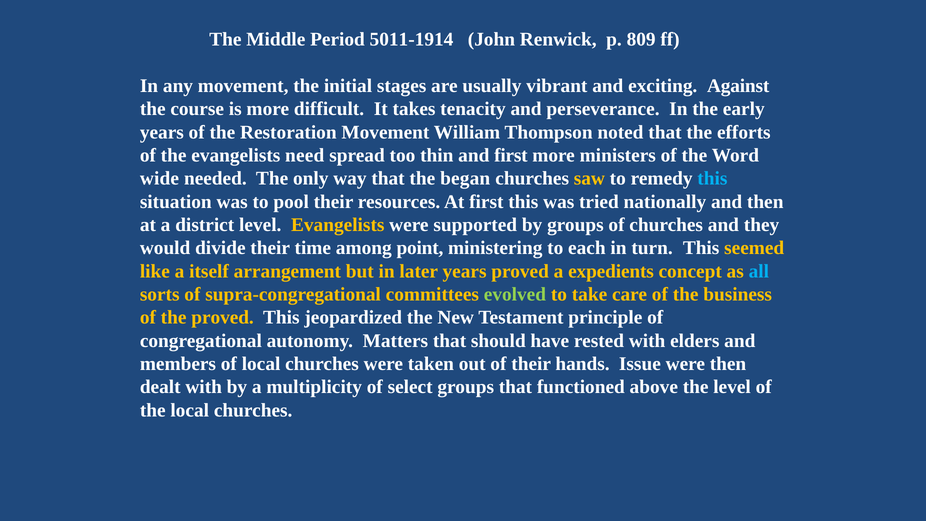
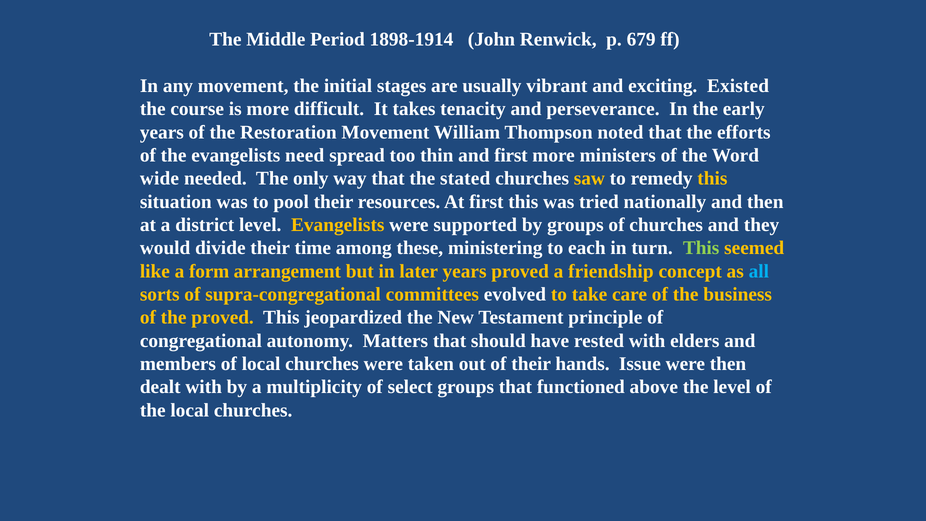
5011-1914: 5011-1914 -> 1898-1914 (411, 40)
809: 809 -> 679 (641, 40)
Against: Against -> Existed (738, 86)
began: began -> stated (465, 178)
this colour: light blue -> yellow (712, 178)
point: point -> these (420, 248)
This colour: white -> light green (701, 248)
itself: itself -> form (209, 271)
expedients: expedients -> friendship (611, 271)
evolved colour: light green -> white (515, 294)
